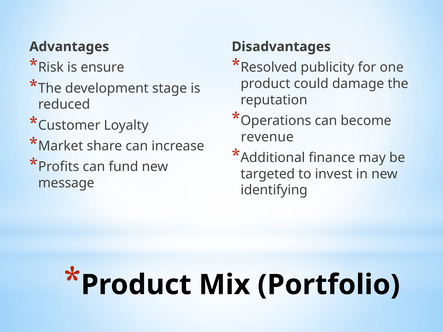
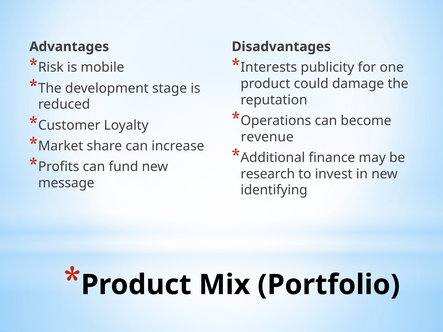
ensure: ensure -> mobile (102, 68)
Resolved: Resolved -> Interests (269, 68)
targeted: targeted -> research (268, 174)
